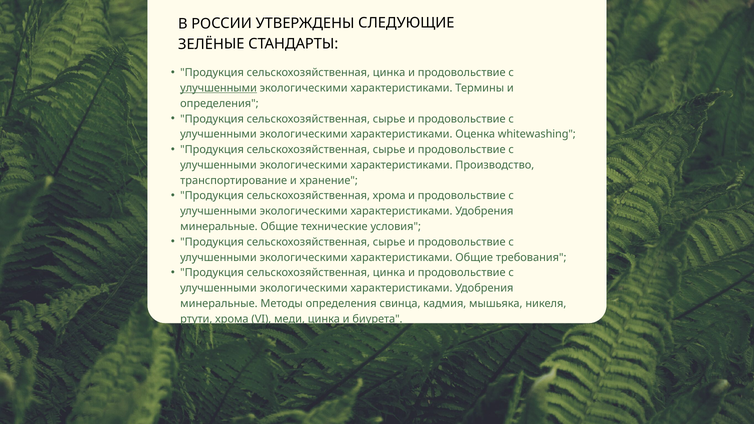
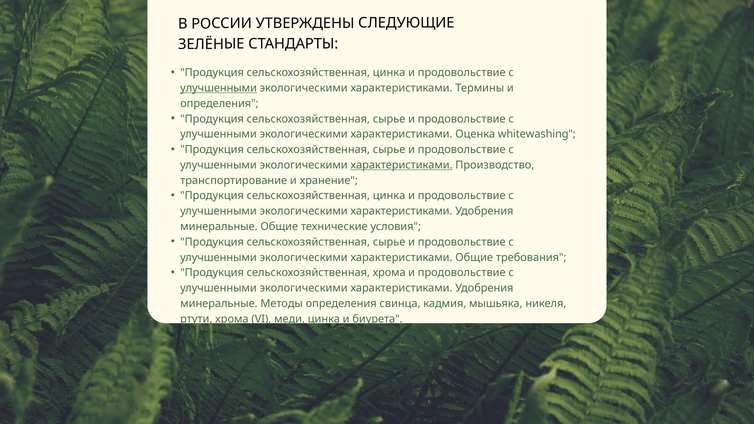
характеристиками underline: none -> present (402, 165)
хрома: хрома -> цинка (389, 196)
цинка: цинка -> хрома (389, 273)
